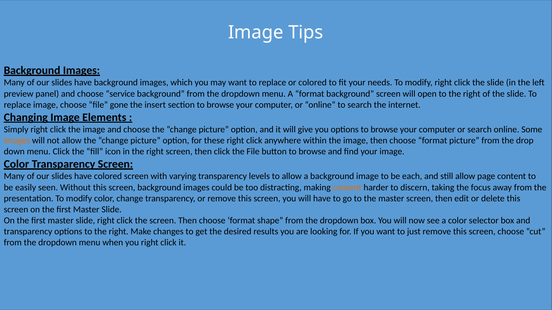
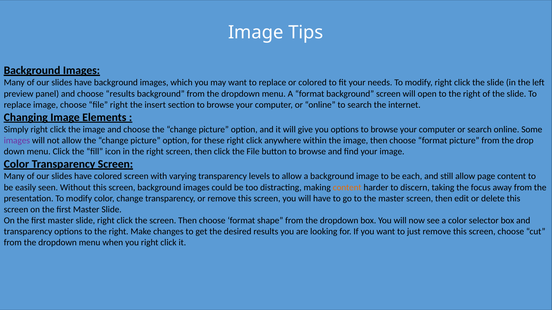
choose service: service -> results (120, 94)
file gone: gone -> right (119, 105)
images colour: orange -> purple (17, 141)
